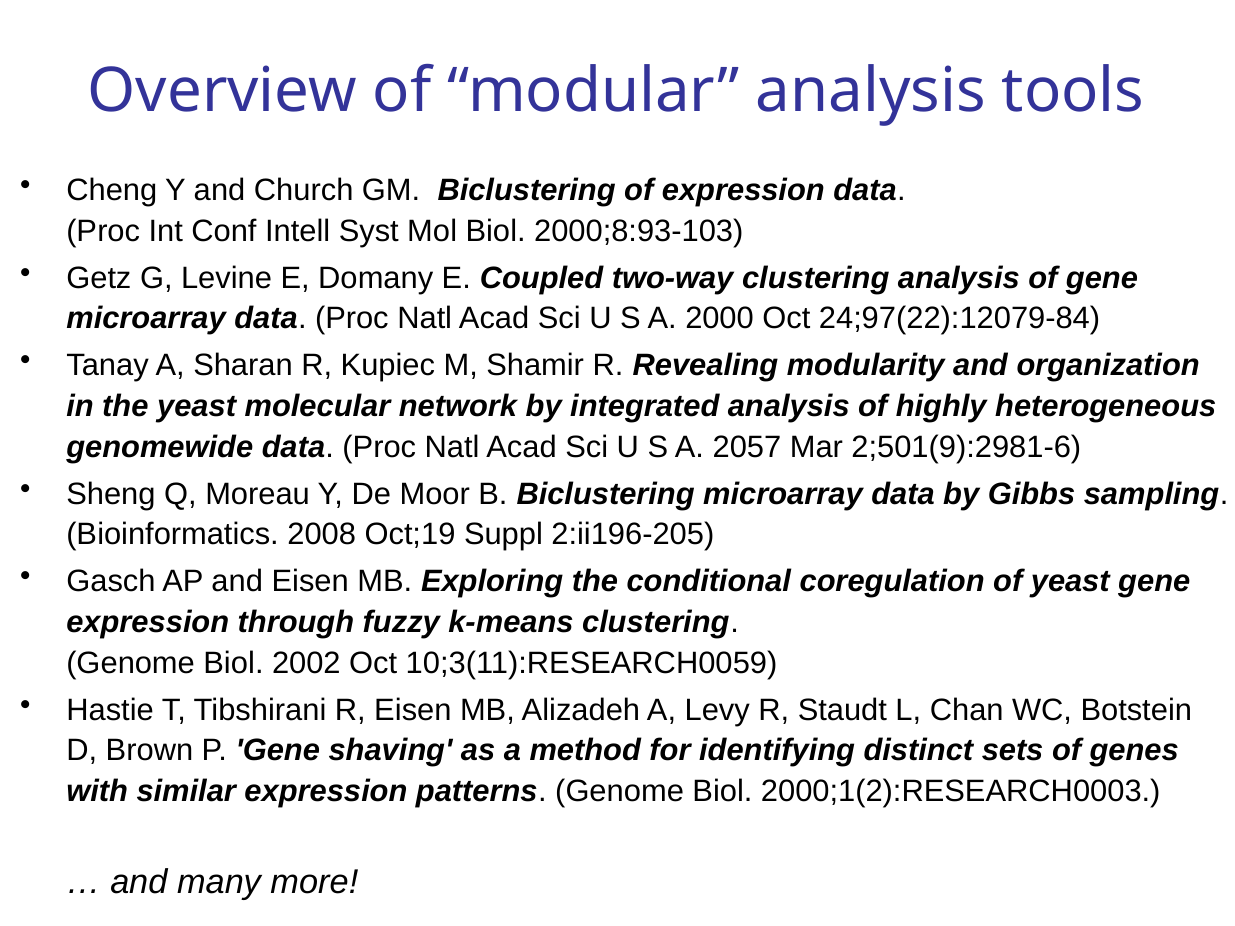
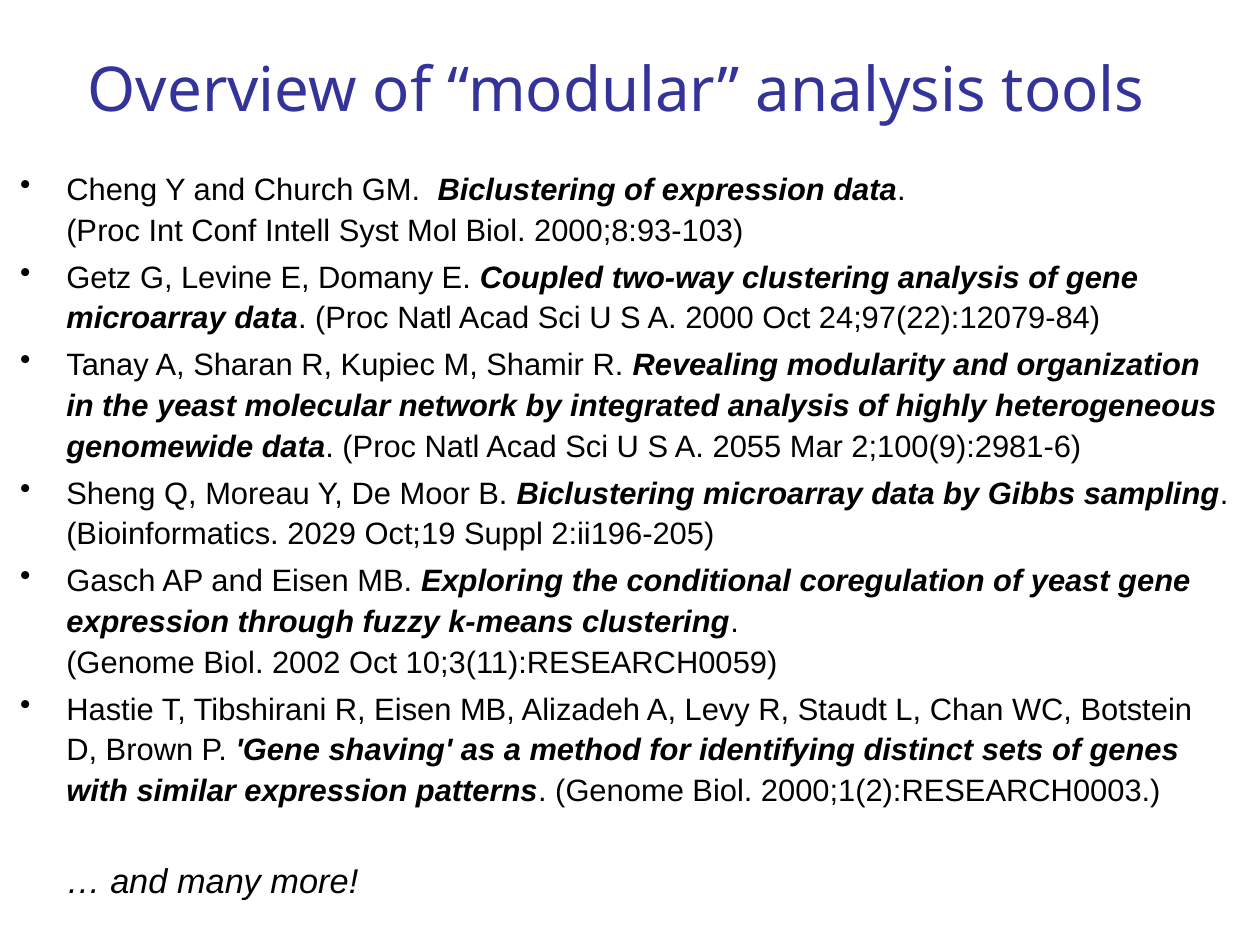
2057: 2057 -> 2055 (747, 447)
2;501(9):2981-6: 2;501(9):2981-6 -> 2;100(9):2981-6 (966, 447)
2008: 2008 -> 2029 (322, 535)
